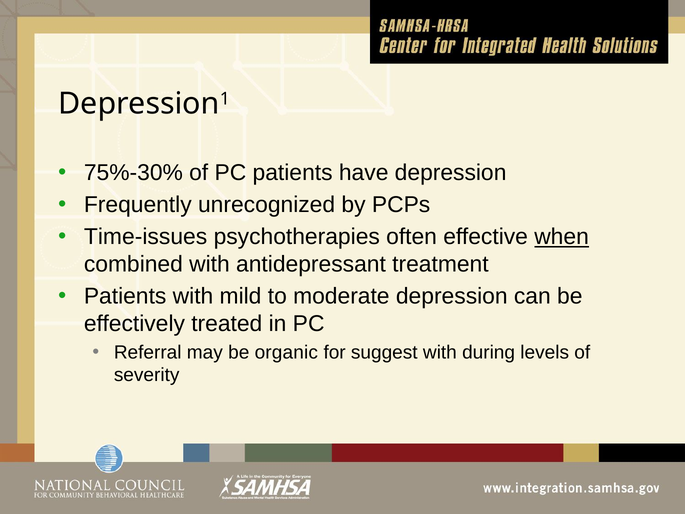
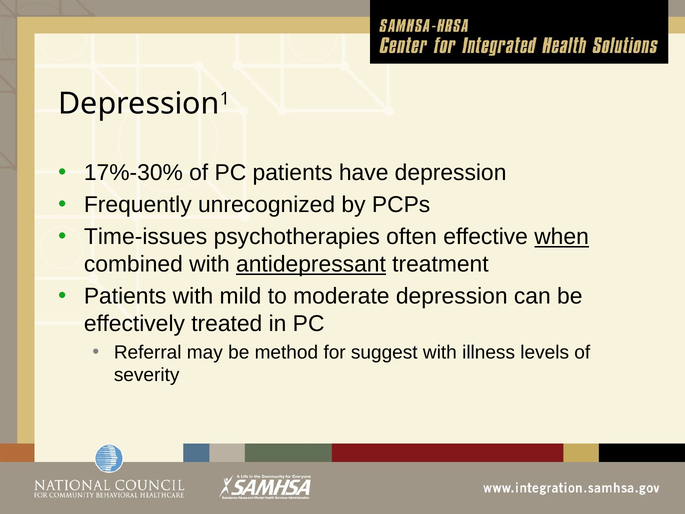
75%-30%: 75%-30% -> 17%-30% (133, 173)
antidepressant underline: none -> present (311, 264)
organic: organic -> method (286, 352)
during: during -> illness (489, 352)
